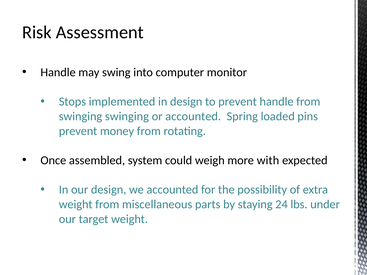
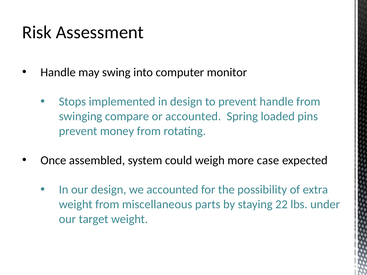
swinging swinging: swinging -> compare (127, 116)
with: with -> case (268, 160)
24: 24 -> 22 (282, 205)
